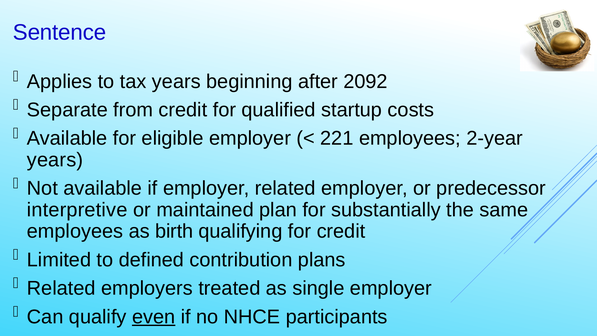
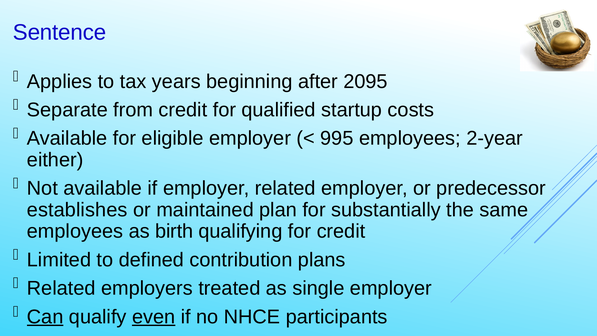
2092: 2092 -> 2095 (366, 81)
221: 221 -> 995 (337, 138)
years: years -> either (55, 160)
interpretive: interpretive -> establishes (77, 210)
Can underline: none -> present (45, 317)
